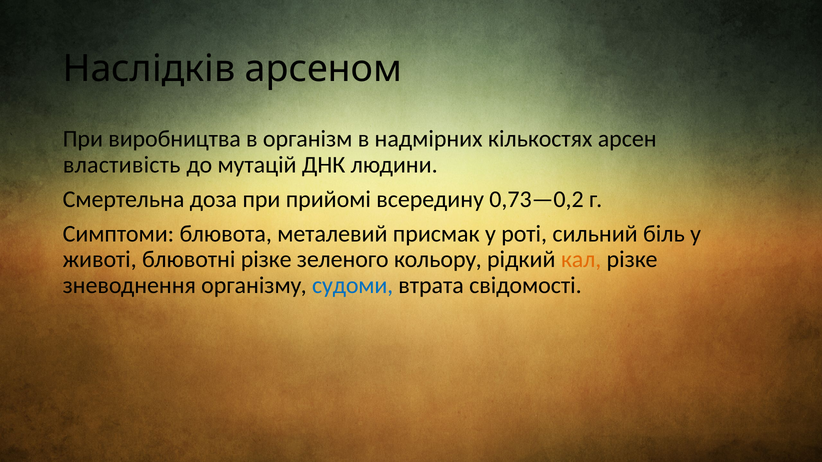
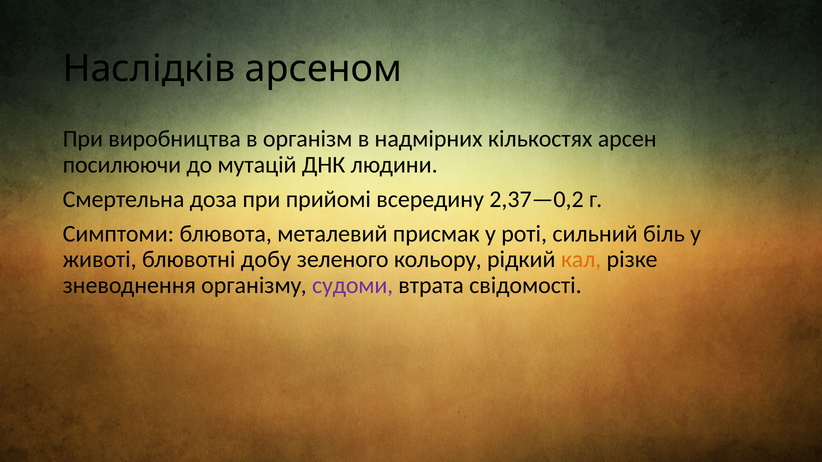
властивість: властивість -> посилюючи (122, 165)
0,73—0,2: 0,73—0,2 -> 2,37—0,2 (537, 199)
блювотні різке: різке -> добу (266, 260)
судоми colour: blue -> purple (353, 286)
